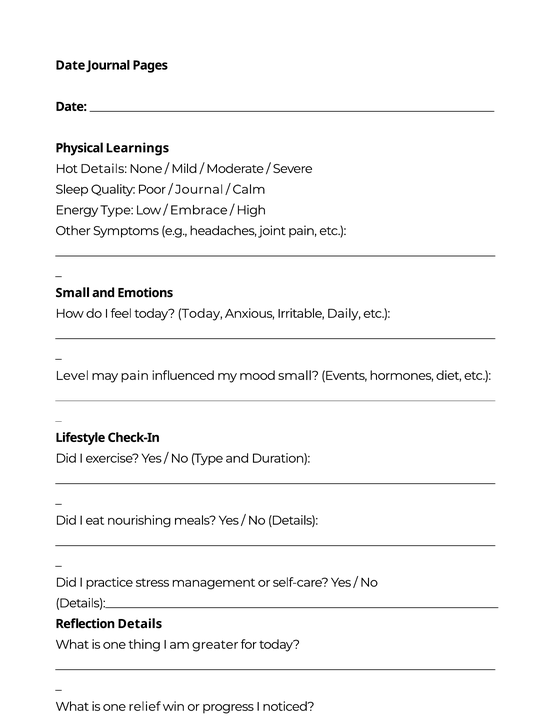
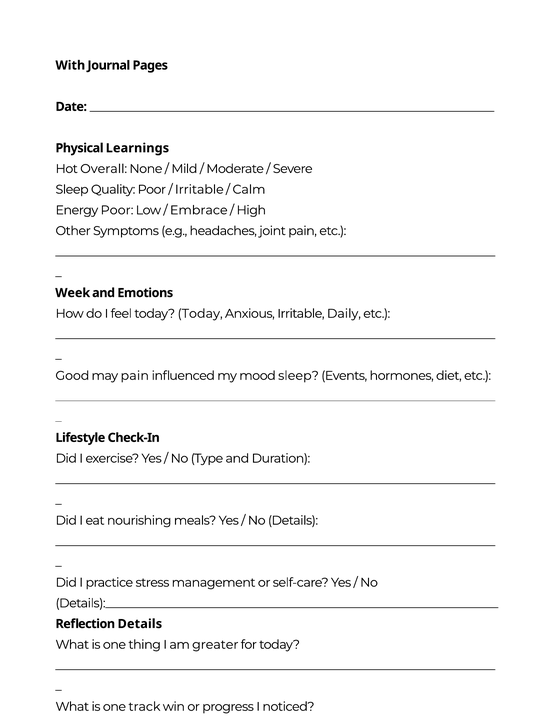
Date: Date -> With (70, 65)
Hot Details: Details -> Overall (104, 169)
Journal: Journal -> Irritable (199, 190)
Energy Type: Type -> Poor (117, 210)
Small: Small -> Week (73, 293)
Level: Level -> Good (72, 376)
mood small: small -> sleep (298, 376)
relief: relief -> track (144, 707)
